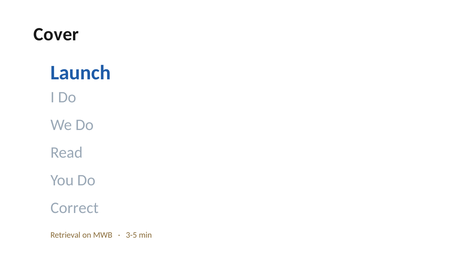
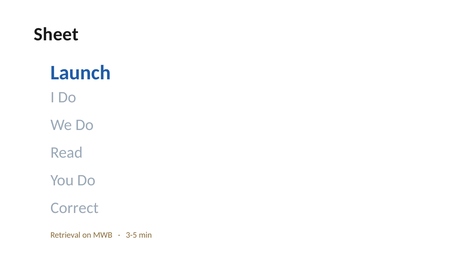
Cover: Cover -> Sheet (56, 34)
